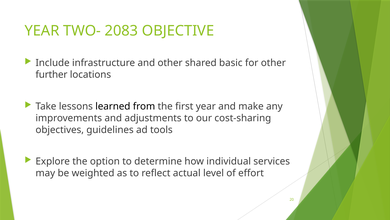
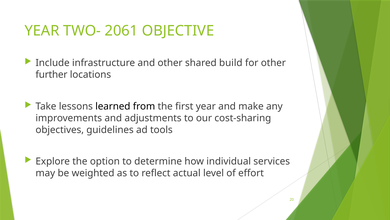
2083: 2083 -> 2061 (121, 31)
basic: basic -> build (231, 63)
